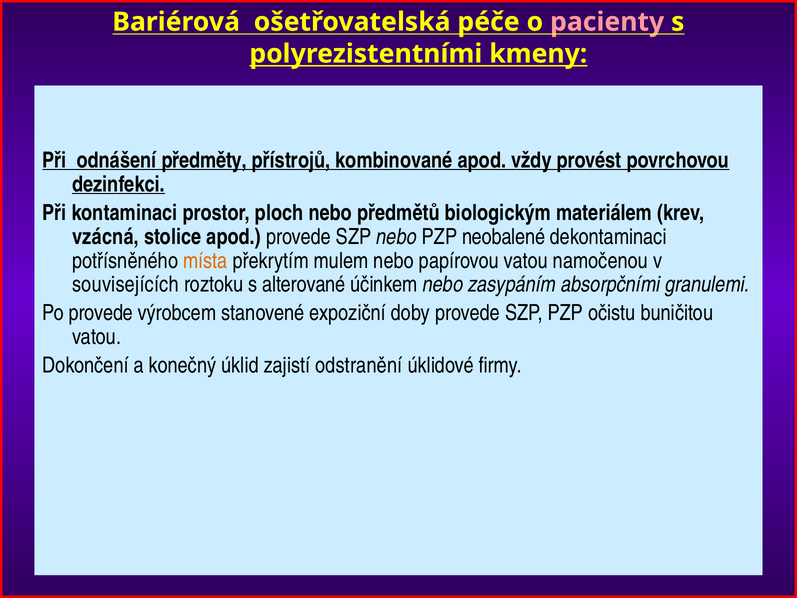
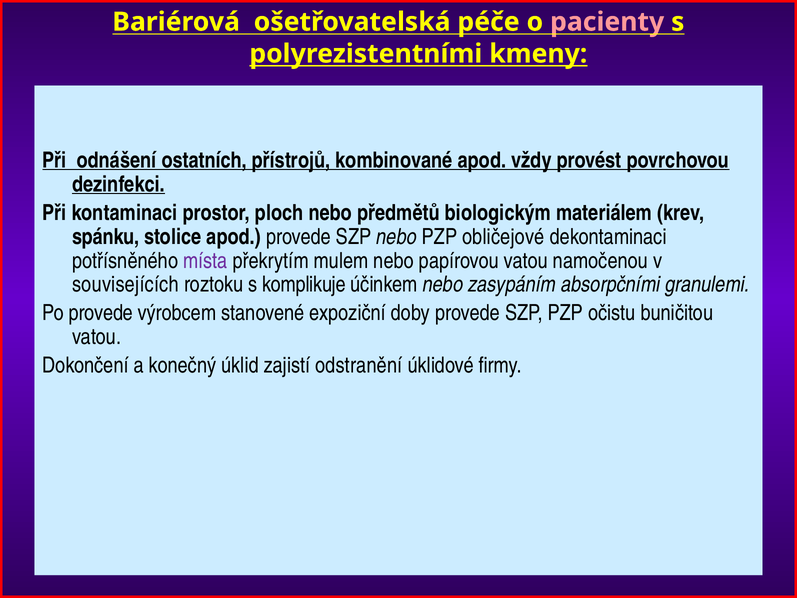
předměty: předměty -> ostatních (204, 161)
vzácná: vzácná -> spánku (106, 237)
neobalené: neobalené -> obličejové (503, 237)
místa colour: orange -> purple (205, 261)
alterované: alterované -> komplikuje (304, 285)
